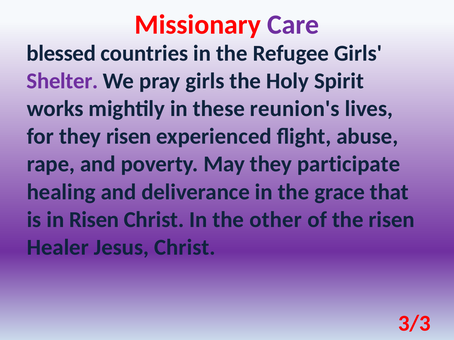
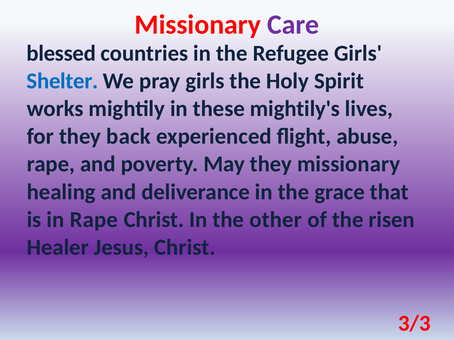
Shelter colour: purple -> blue (62, 81)
reunion's: reunion's -> mightily's (295, 109)
they risen: risen -> back (129, 137)
they participate: participate -> missionary (349, 164)
in Risen: Risen -> Rape (94, 220)
